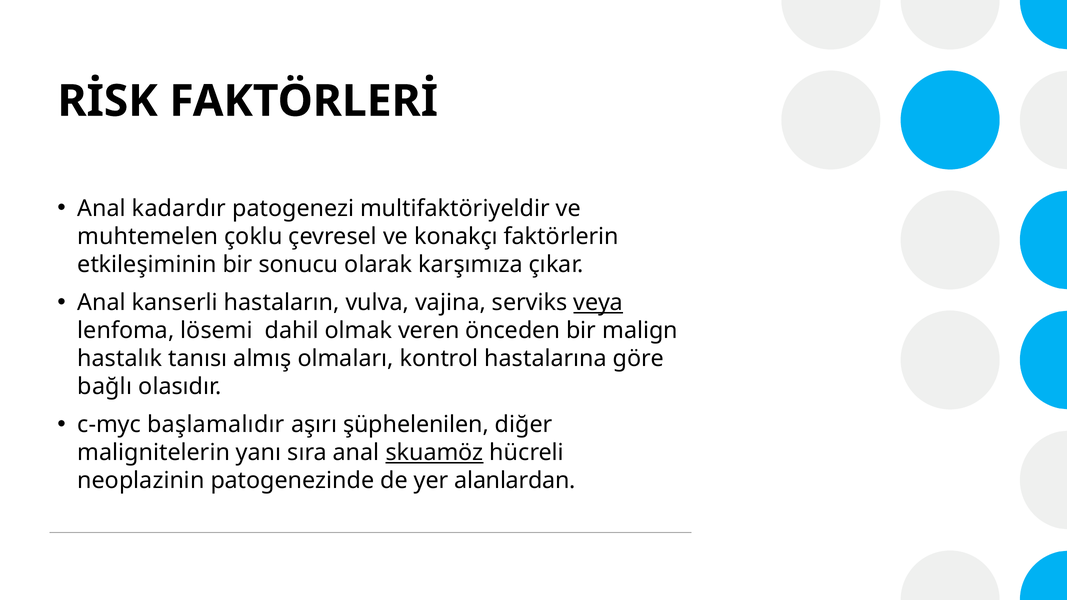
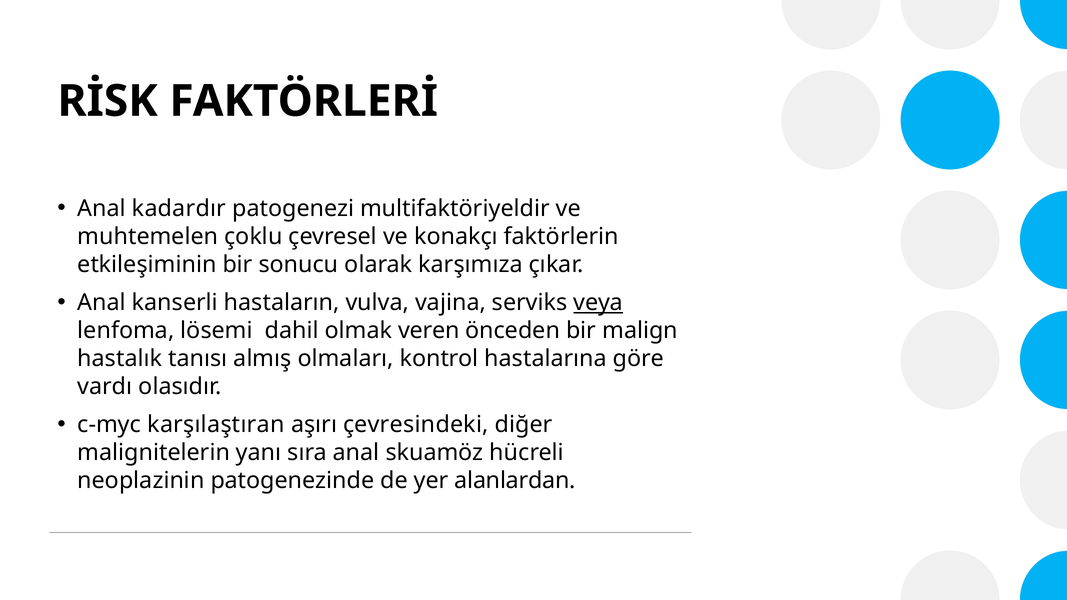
bağlı: bağlı -> vardı (105, 387)
başlamalıdır: başlamalıdır -> karşılaştıran (216, 425)
şüphelenilen: şüphelenilen -> çevresindeki (416, 425)
skuamöz underline: present -> none (434, 453)
